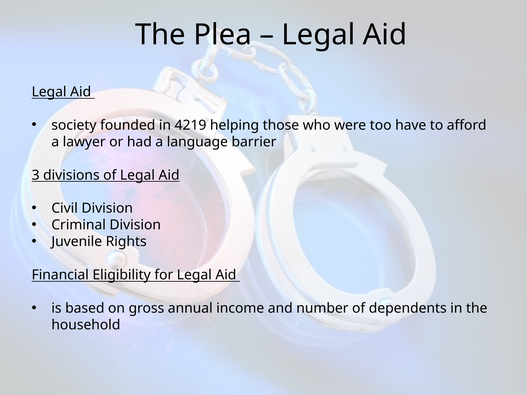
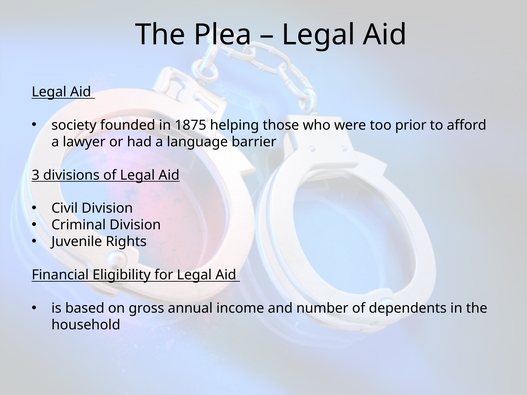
4219: 4219 -> 1875 (191, 125)
have: have -> prior (411, 125)
